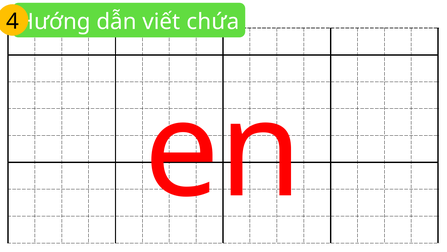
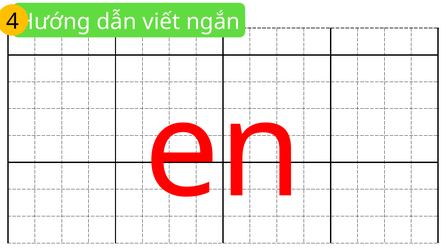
chứa: chứa -> ngắn (213, 22)
